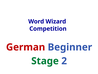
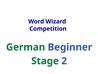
German colour: red -> green (26, 47)
